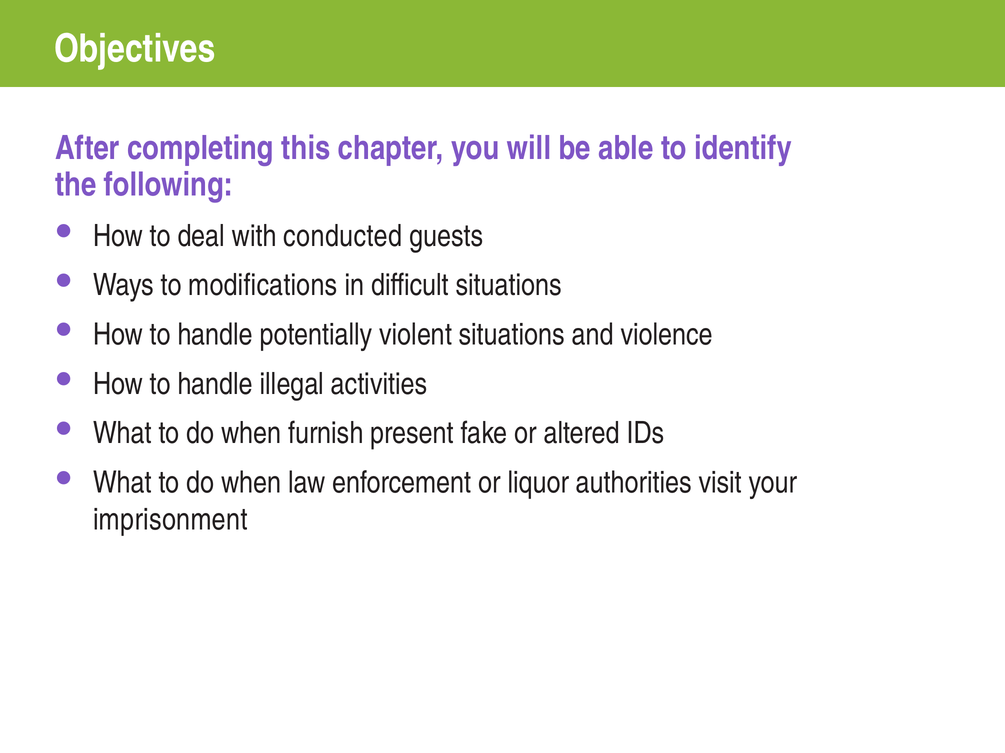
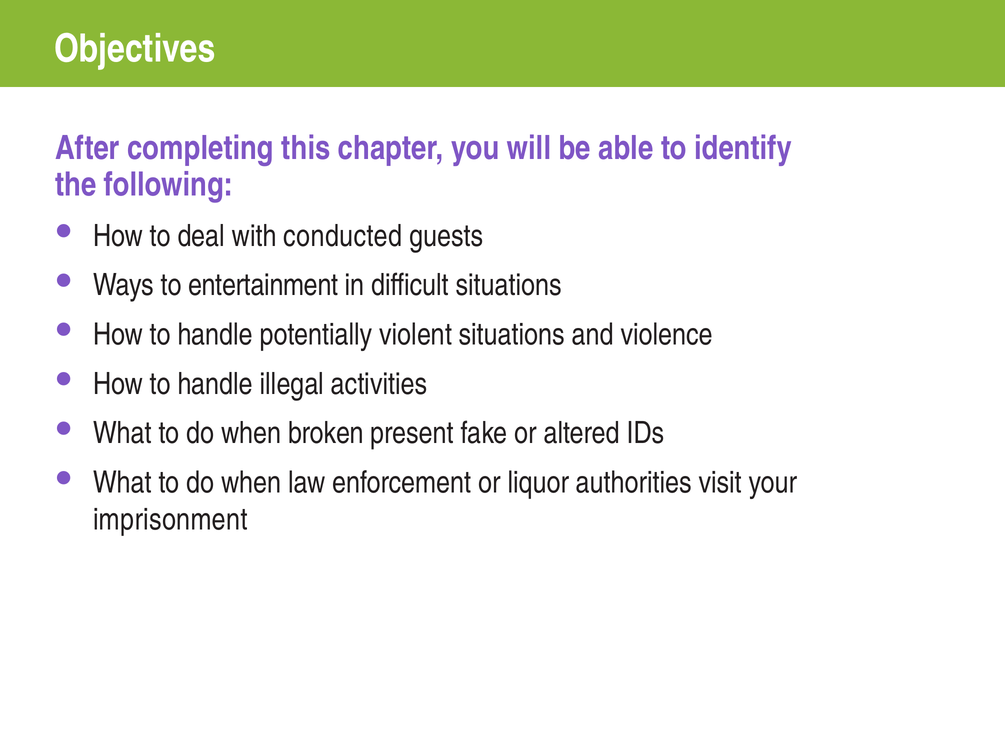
modifications: modifications -> entertainment (263, 286)
furnish: furnish -> broken (326, 434)
